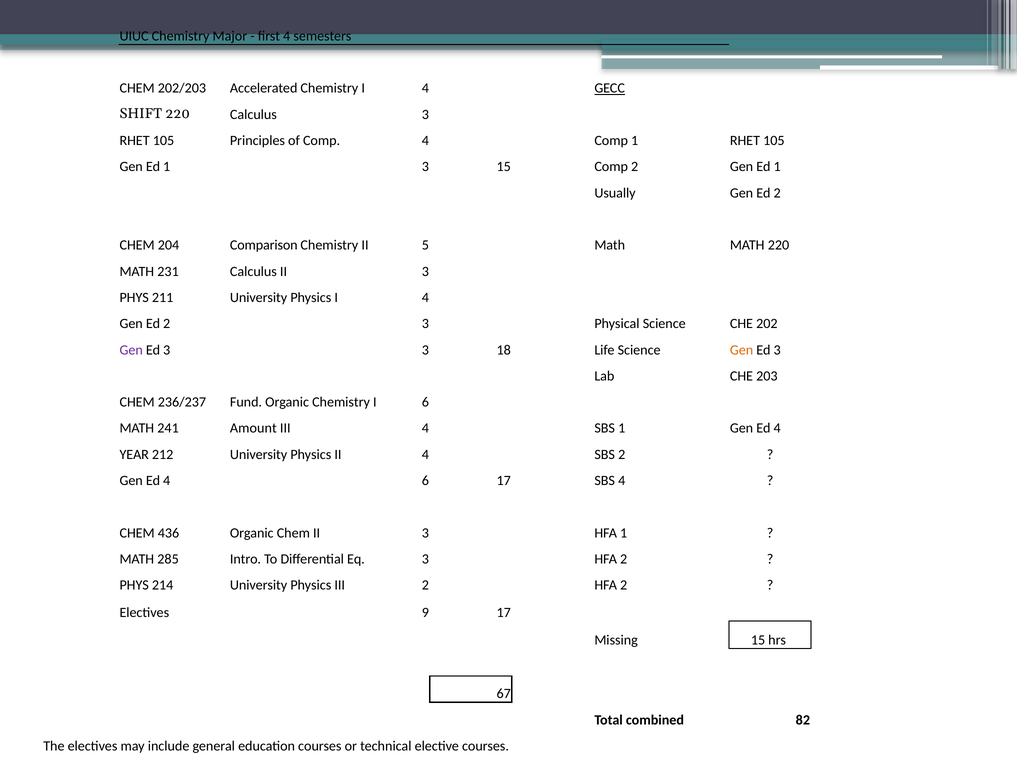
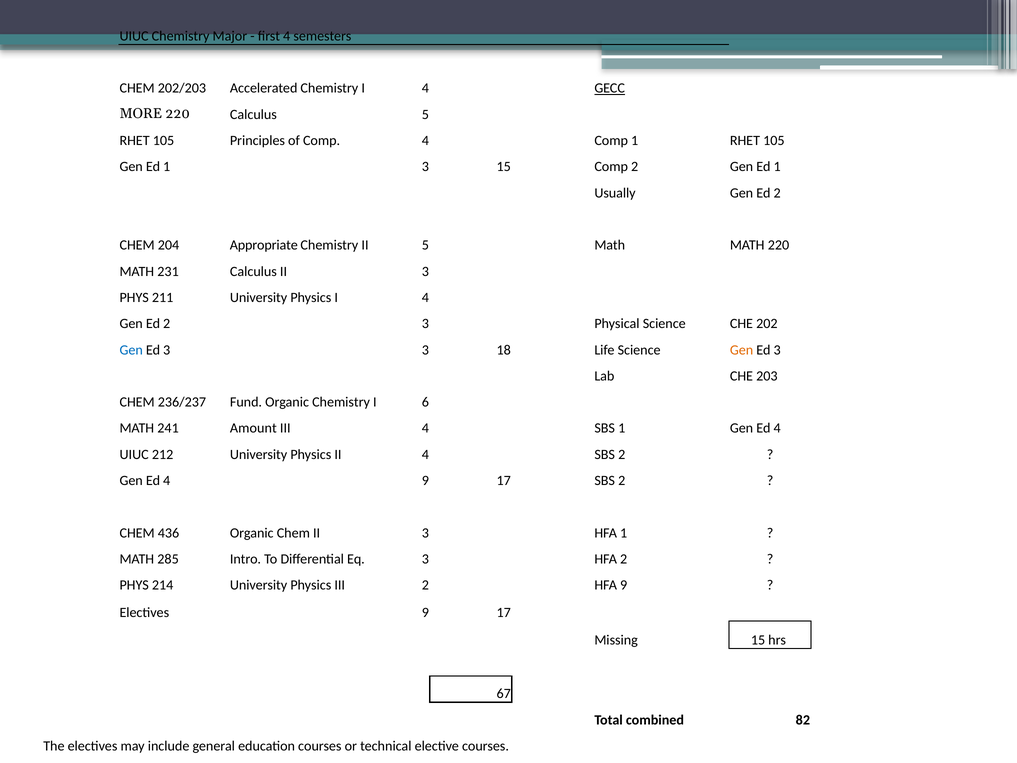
SHIFT: SHIFT -> MORE (141, 113)
Calculus 3: 3 -> 5 (425, 114)
Comparison: Comparison -> Appropriate (264, 245)
Gen colour: purple -> blue (131, 350)
YEAR: YEAR -> UIUC (134, 454)
4 6: 6 -> 9 (425, 480)
17 SBS 4: 4 -> 2 (622, 480)
2 HFA 2: 2 -> 9 (624, 585)
